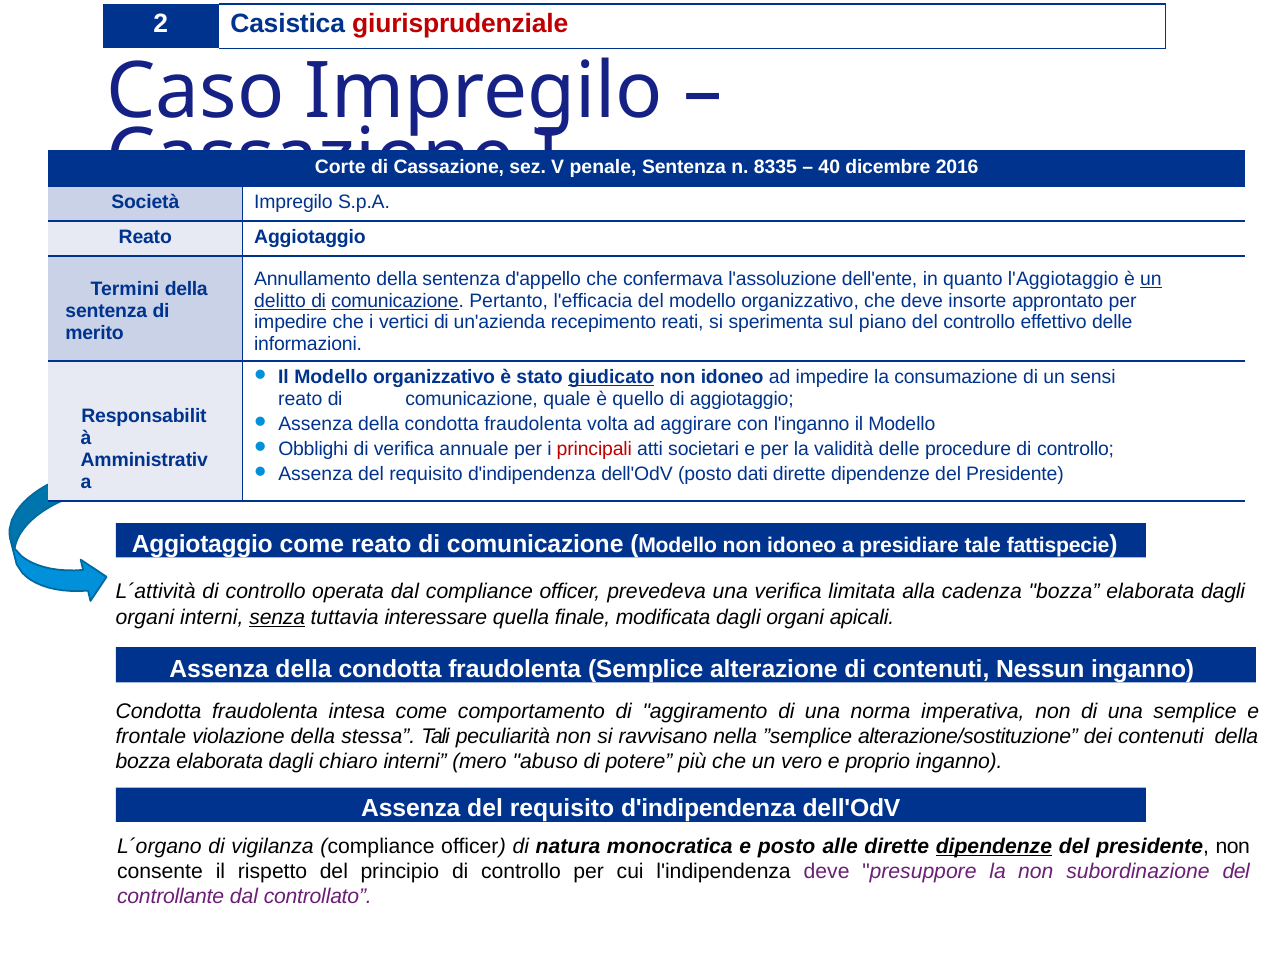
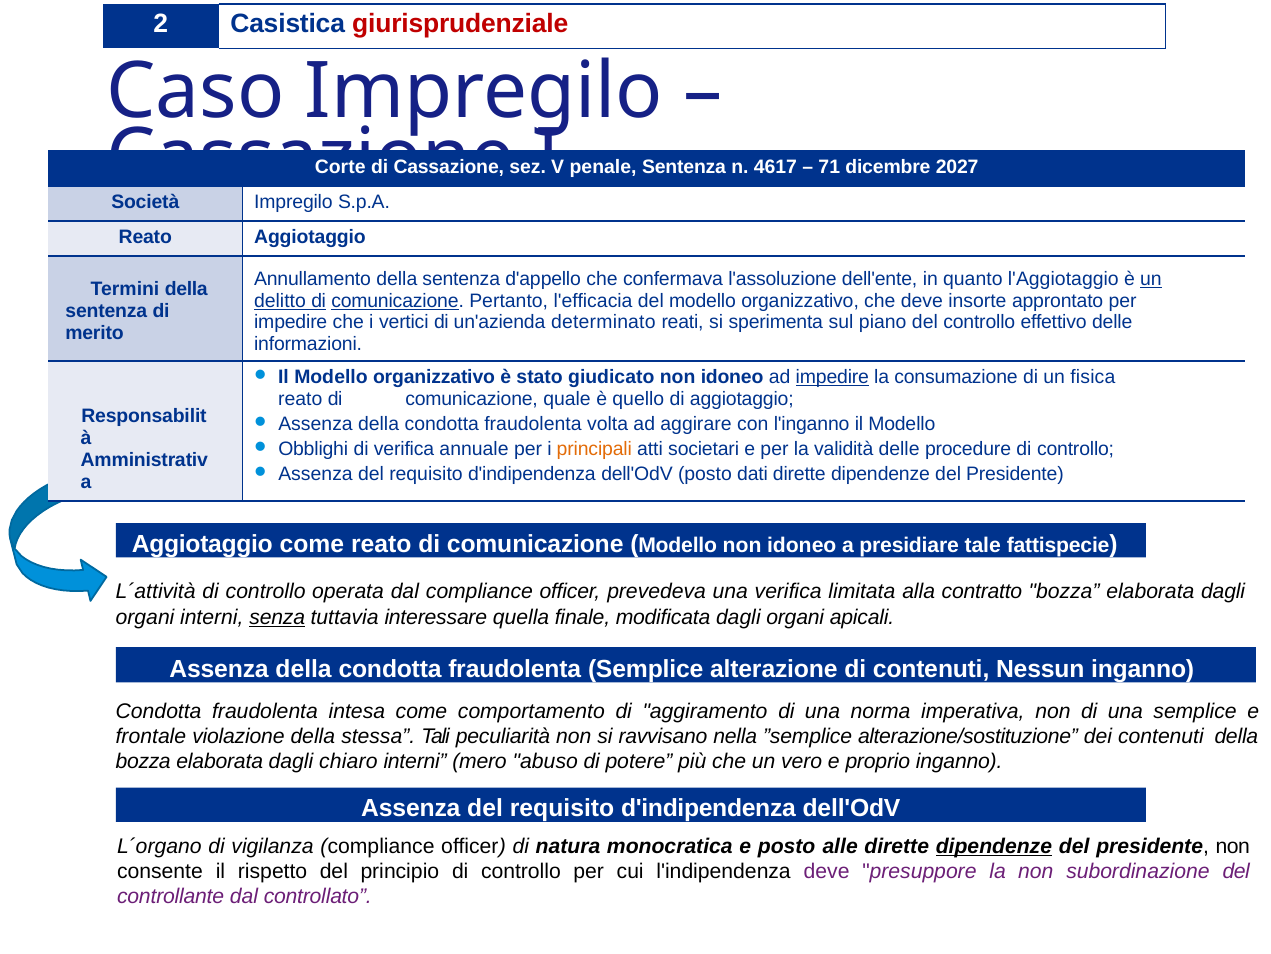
8335: 8335 -> 4617 (775, 167)
40: 40 -> 71 (829, 167)
2016: 2016 -> 2027 (957, 167)
recepimento: recepimento -> determinato (603, 322)
giudicato underline: present -> none (611, 377)
impedire underline: none -> present (832, 377)
sensi: sensi -> fisica (1093, 377)
principali colour: red -> orange (594, 449)
cadenza: cadenza -> contratto (982, 591)
